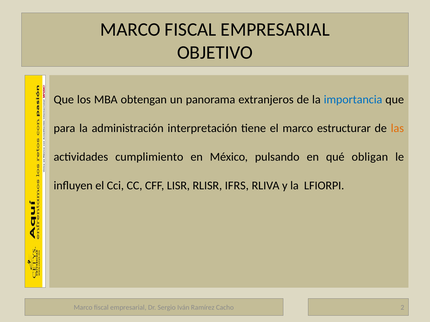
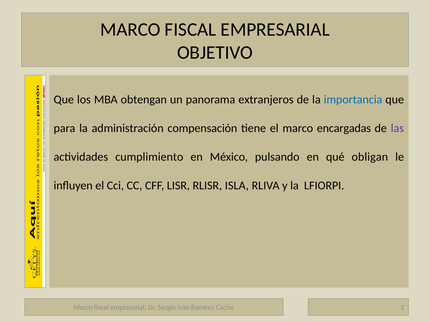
interpretación: interpretación -> compensación (202, 128)
estructurar: estructurar -> encargadas (344, 128)
las colour: orange -> purple (397, 128)
IFRS: IFRS -> ISLA (237, 186)
